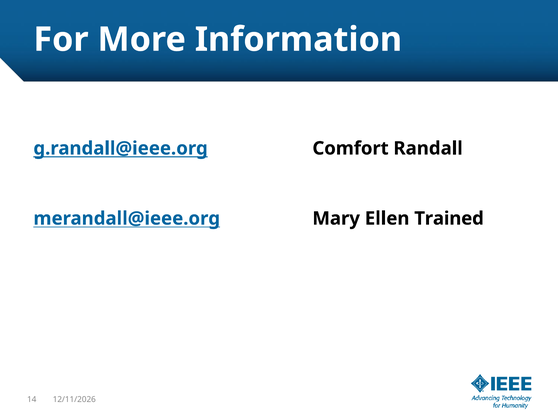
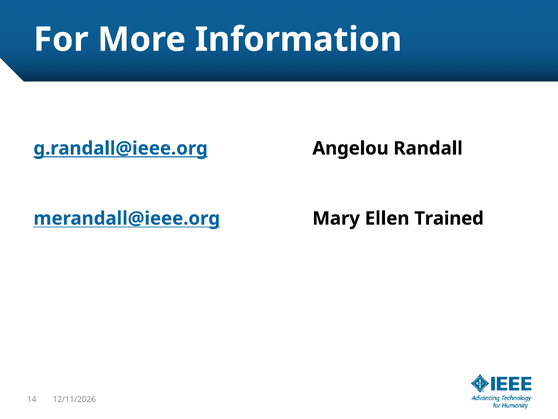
Comfort: Comfort -> Angelou (351, 148)
